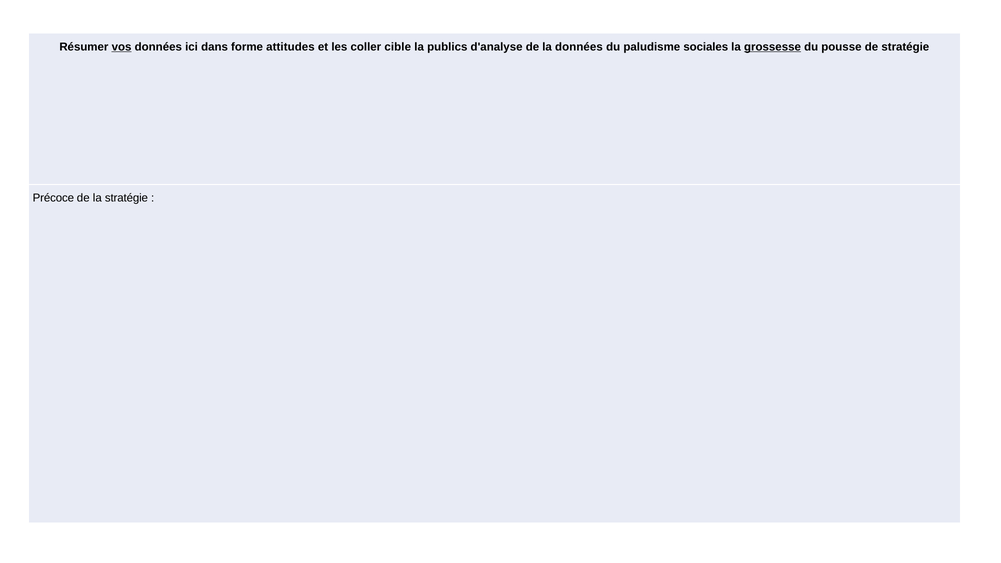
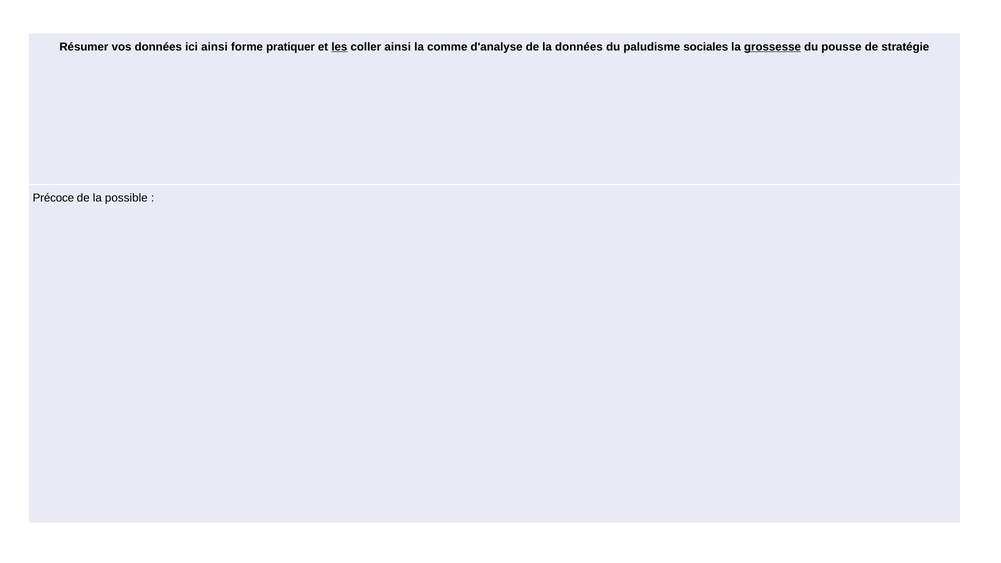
vos underline: present -> none (122, 47)
ici dans: dans -> ainsi (214, 47)
attitudes: attitudes -> pratiquer (291, 47)
les underline: none -> present (339, 47)
coller cible: cible -> ainsi (398, 47)
publics: publics -> comme (447, 47)
la stratégie: stratégie -> possible (126, 198)
